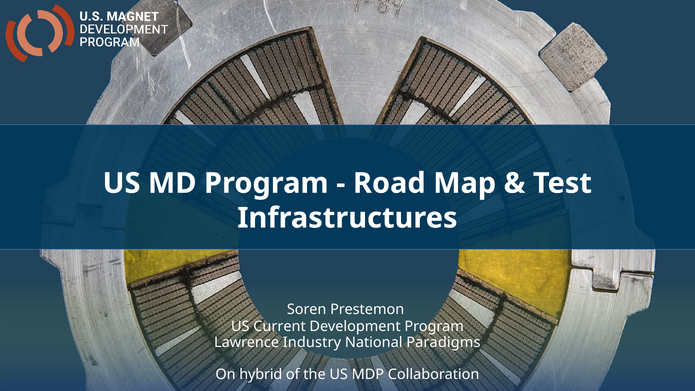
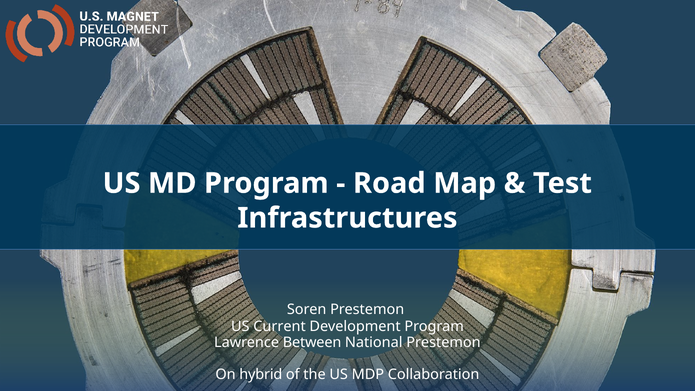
Industry: Industry -> Between (312, 342)
National Paradigms: Paradigms -> Prestemon (443, 342)
